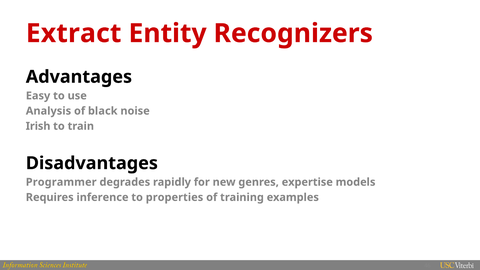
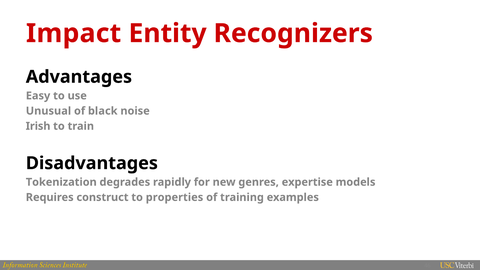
Extract: Extract -> Impact (74, 33)
Analysis: Analysis -> Unusual (48, 111)
Programmer: Programmer -> Tokenization (61, 182)
inference: inference -> construct (102, 197)
